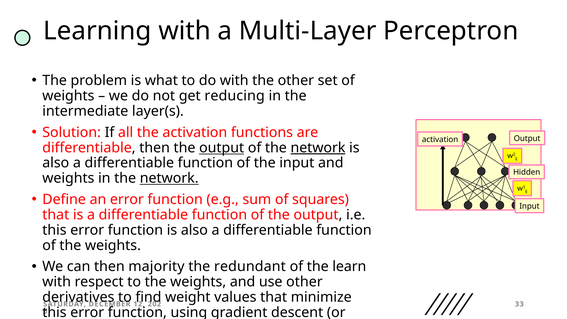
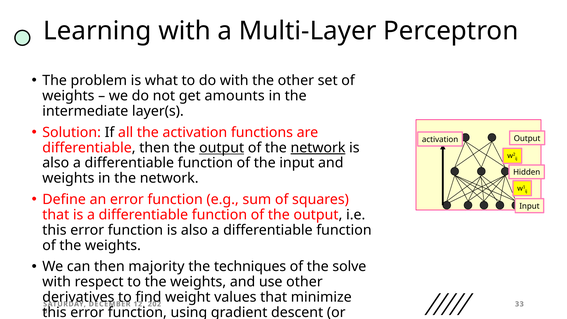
reducing: reducing -> amounts (235, 96)
network underline: present -> none (169, 178)
redundant: redundant -> techniques (250, 267)
learn: learn -> solve (349, 267)
